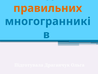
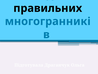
правильних colour: orange -> black (48, 8)
